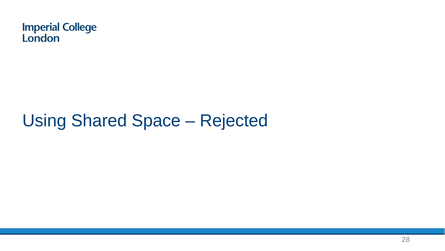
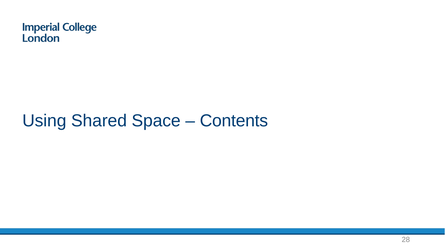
Rejected: Rejected -> Contents (234, 121)
